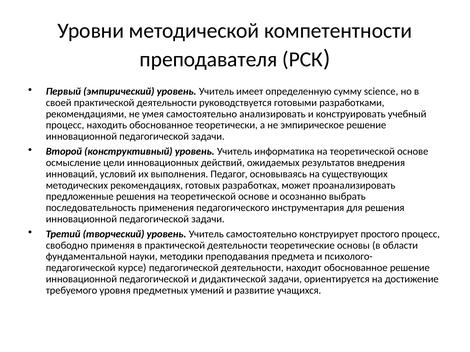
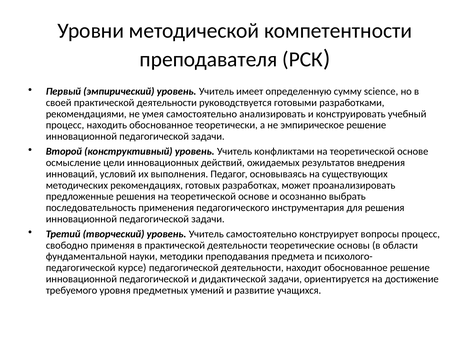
информатика: информатика -> конфликтами (284, 152)
простого: простого -> вопросы (380, 234)
